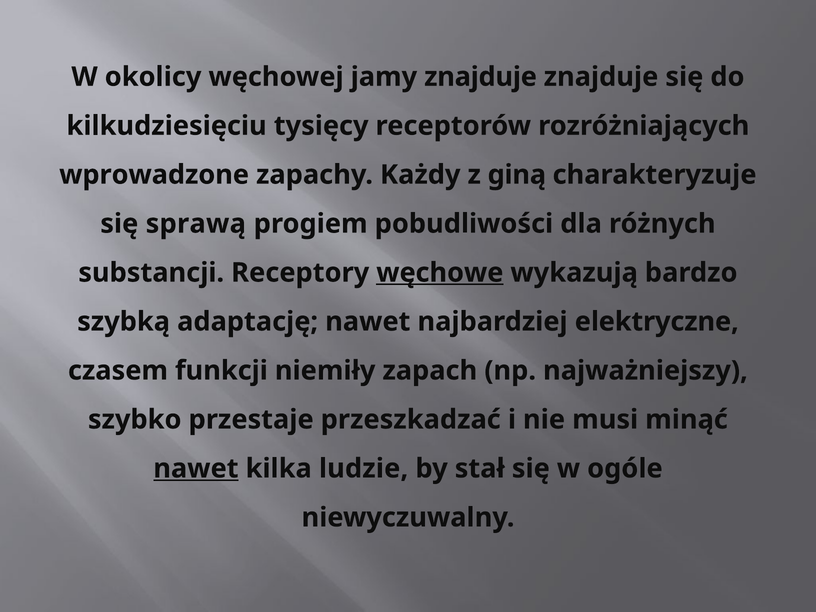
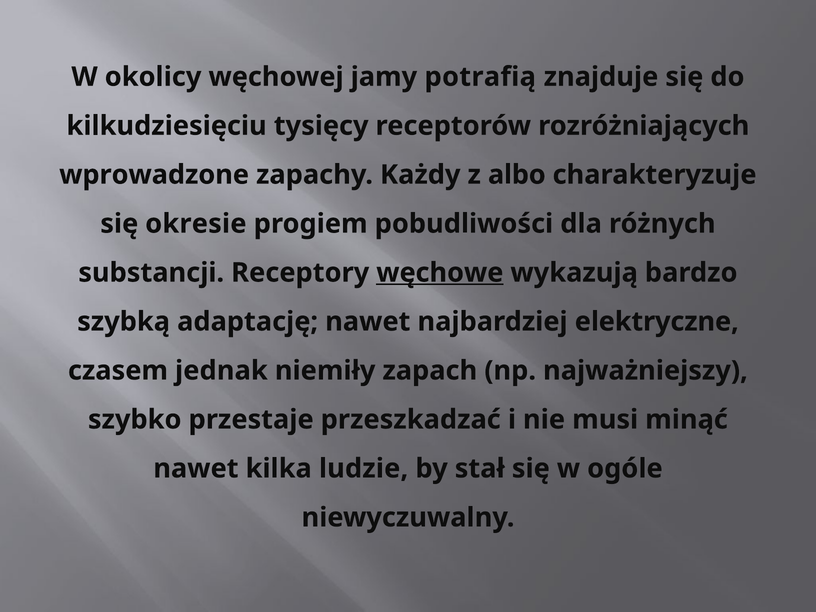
jamy znajduje: znajduje -> potrafią (480, 77)
giną: giną -> albo (517, 175)
sprawą: sprawą -> okresie (196, 224)
funkcji: funkcji -> jednak (221, 371)
nawet underline: present -> none (196, 469)
